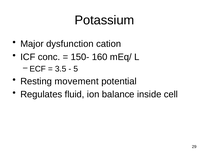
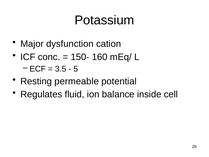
movement: movement -> permeable (77, 81)
